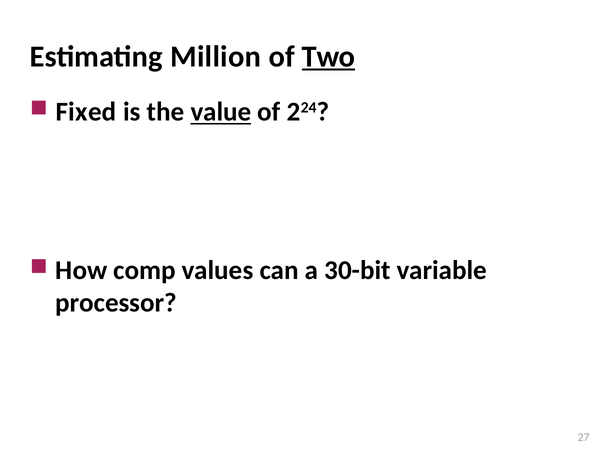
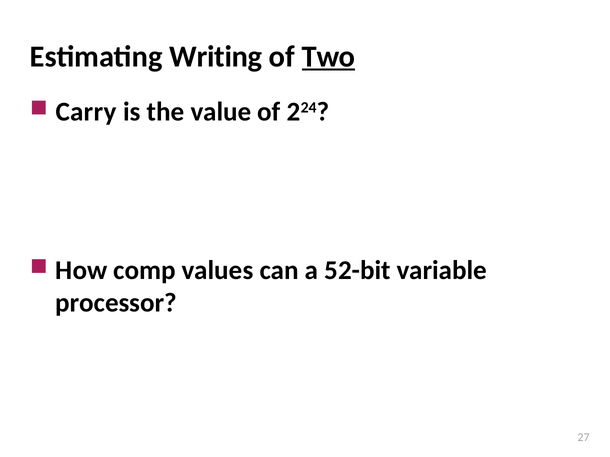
Million: Million -> Writing (216, 57)
Fixed: Fixed -> Carry (86, 112)
value underline: present -> none (221, 112)
30-bit: 30-bit -> 52-bit (357, 271)
